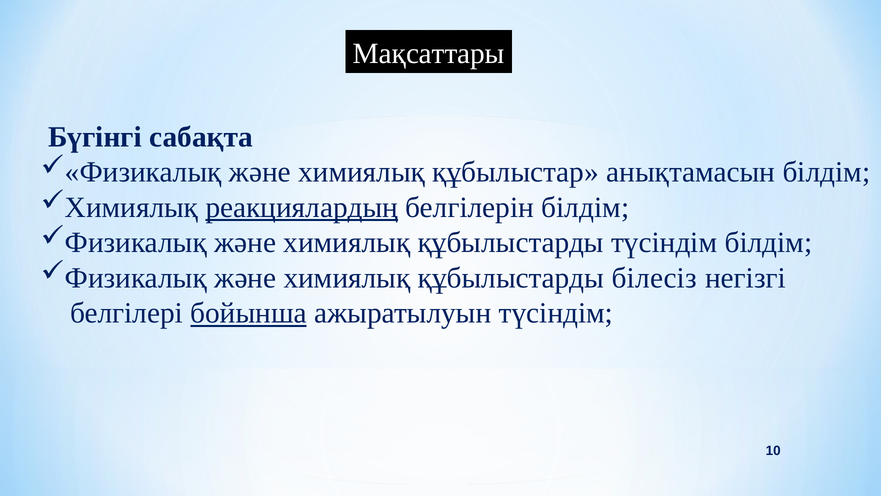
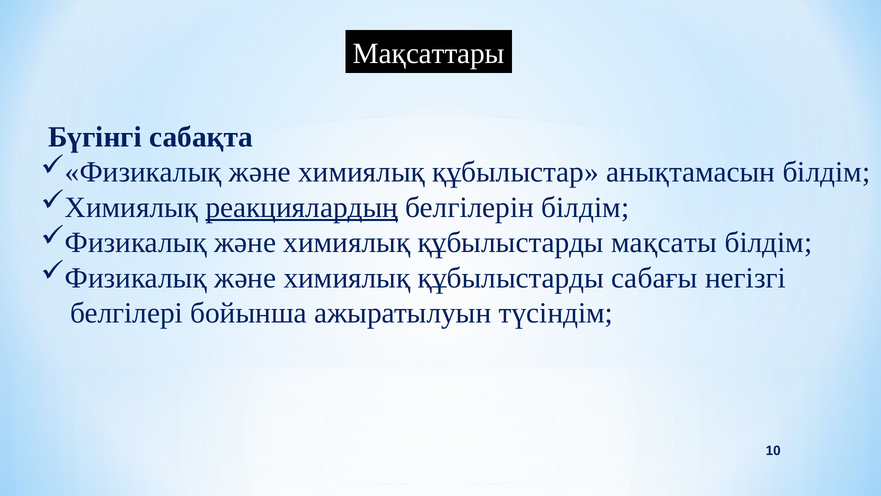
құбылыстарды түсіндім: түсіндім -> мақсаты (664, 243)
білесіз: білесіз -> сабағы (654, 278)
бойынша underline: present -> none (249, 313)
